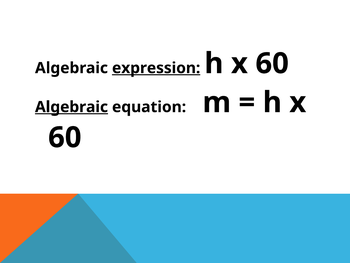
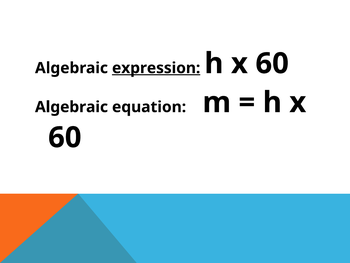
Algebraic underline: present -> none (71, 107)
